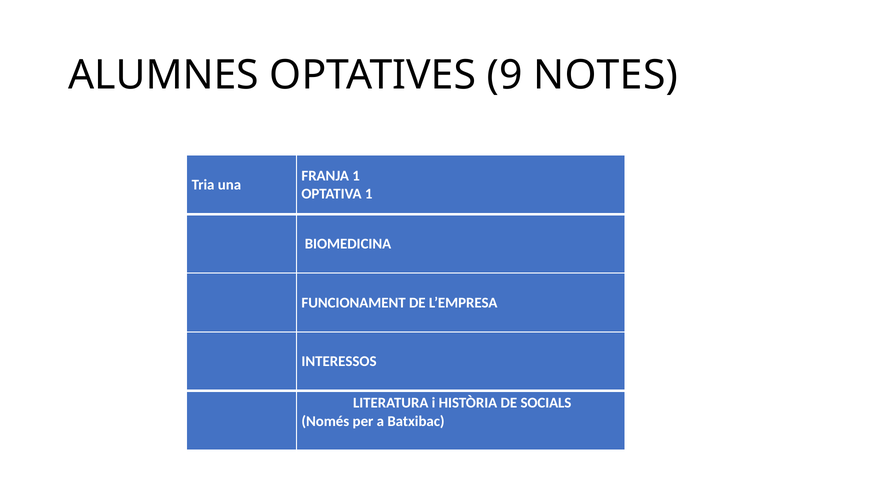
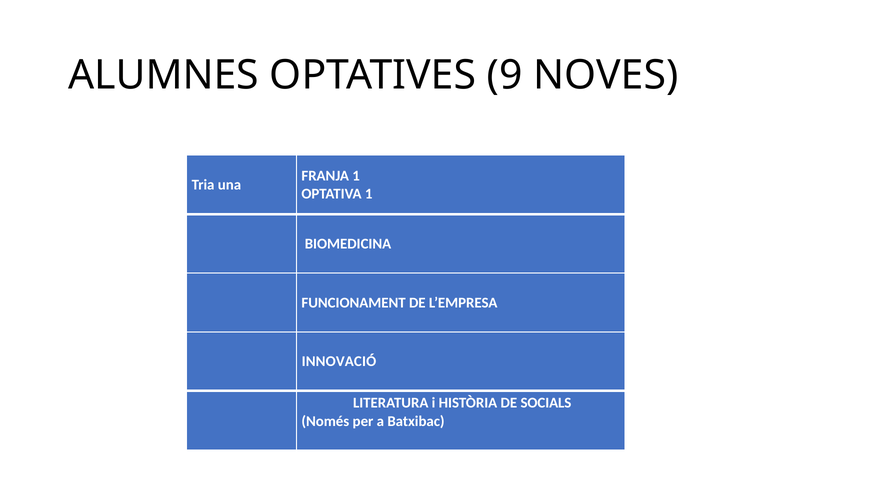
NOTES: NOTES -> NOVES (606, 75)
INTERESSOS: INTERESSOS -> INNOVACIÓ (339, 361)
